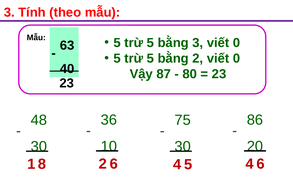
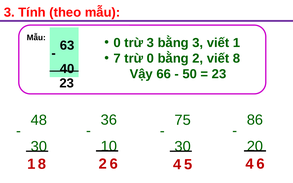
5: 5 -> 0 (117, 43)
5: 5 -> 3 (150, 43)
3 viết 0: 0 -> 1 (236, 43)
5: 5 -> 7 (117, 58)
5: 5 -> 0 (150, 58)
2 viết 0: 0 -> 8 (236, 58)
87: 87 -> 66 (164, 74)
80: 80 -> 50 (190, 74)
